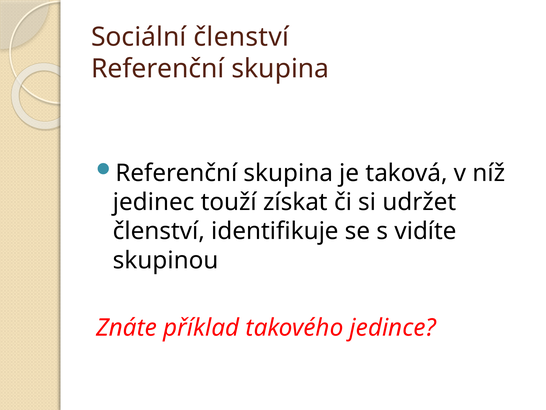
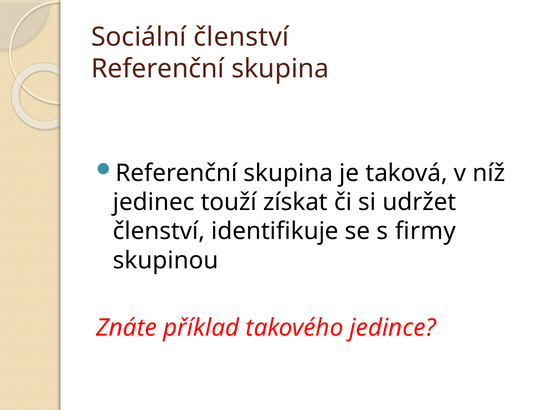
vidíte: vidíte -> firmy (425, 231)
